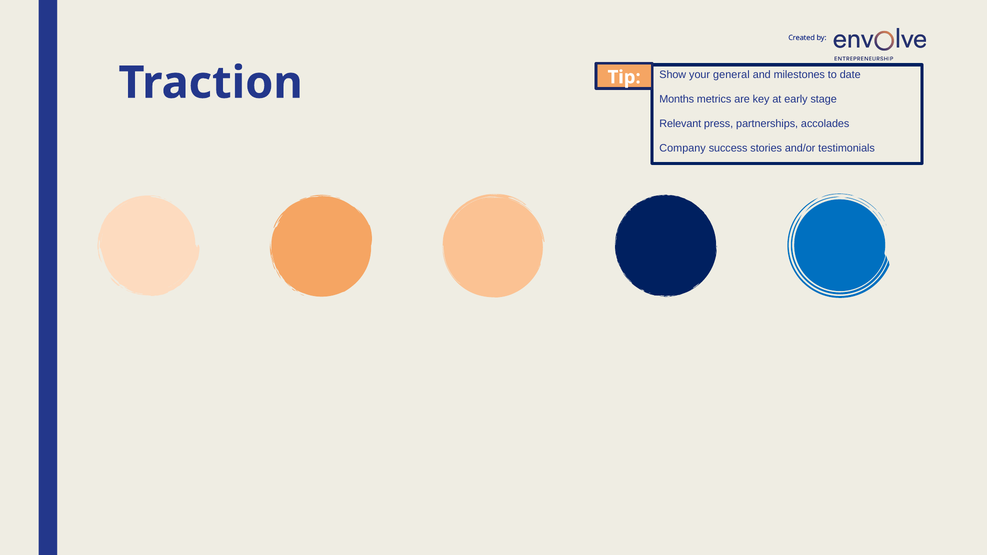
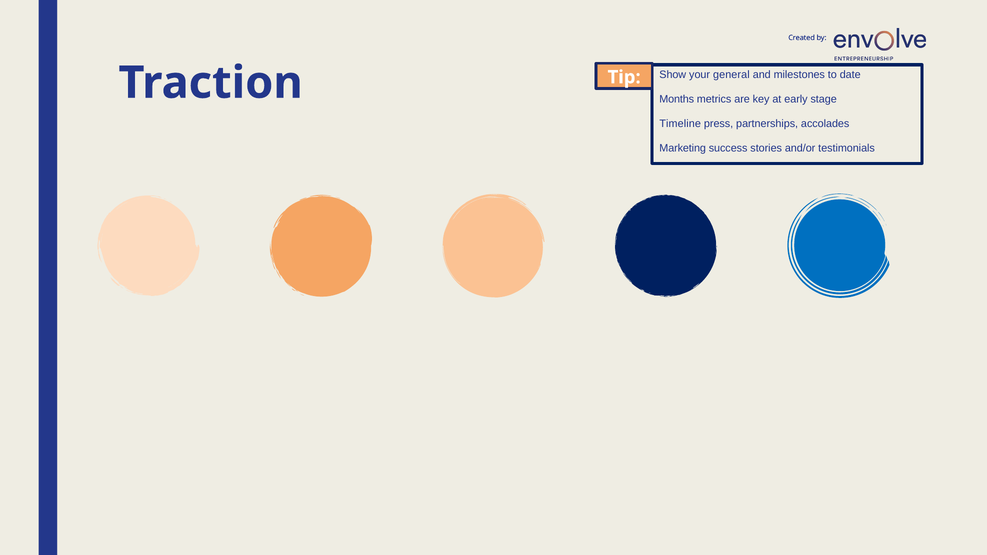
Relevant: Relevant -> Timeline (680, 124)
Company: Company -> Marketing (683, 148)
